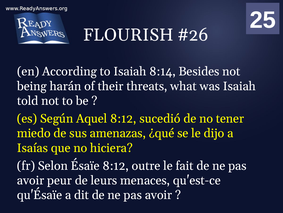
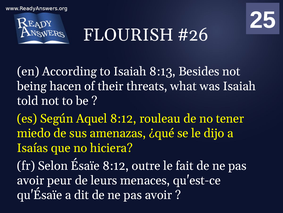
8:14: 8:14 -> 8:13 (162, 71)
harán: harán -> hacen (66, 86)
sucedió: sucedió -> rouleau (160, 118)
